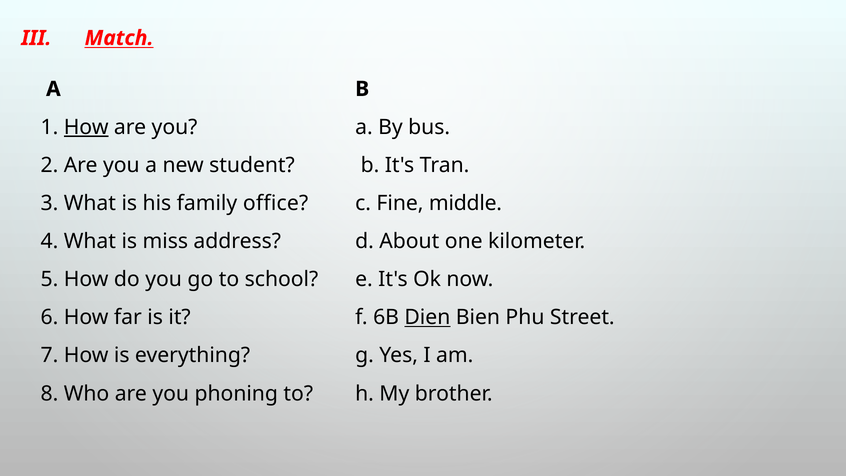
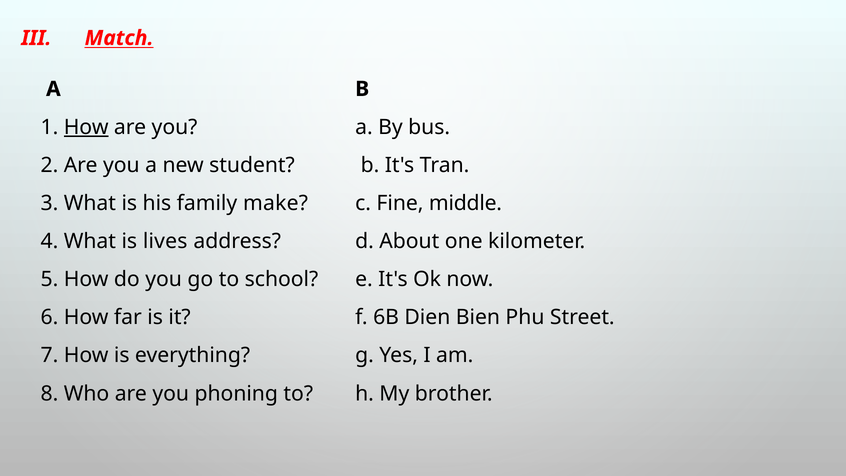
office: office -> make (276, 203)
miss: miss -> lives (165, 241)
Dien underline: present -> none (427, 317)
